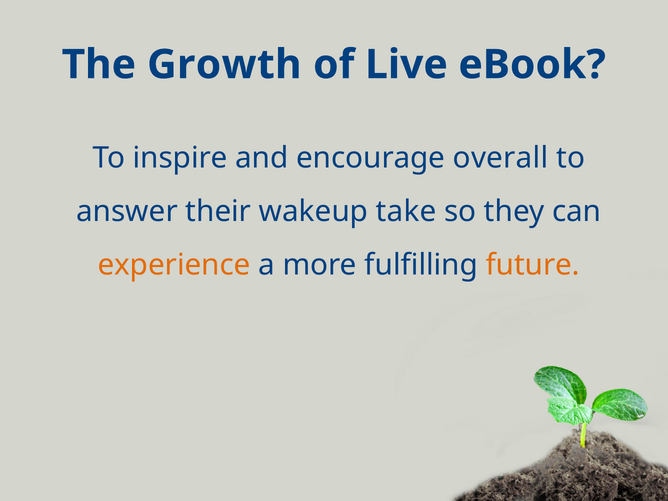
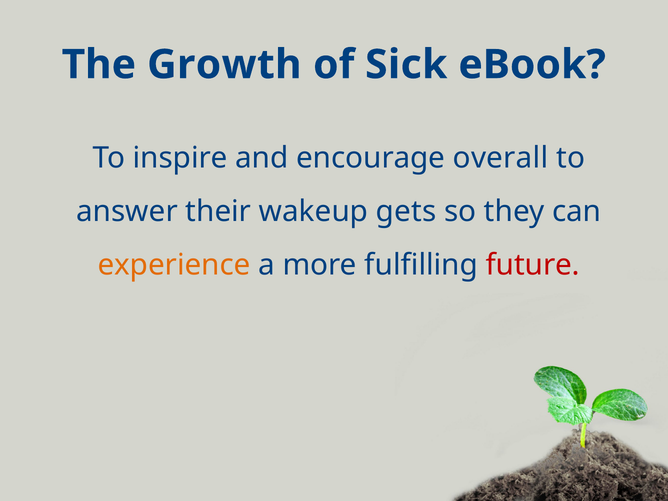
Live: Live -> Sick (406, 65)
take: take -> gets (406, 211)
future colour: orange -> red (533, 265)
